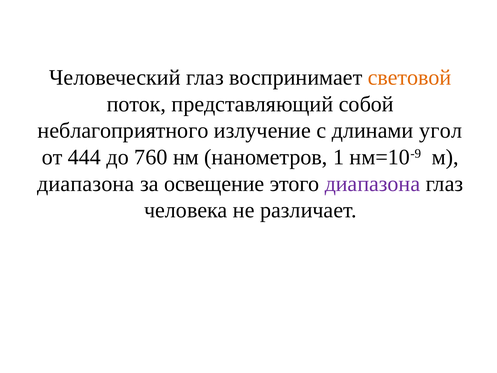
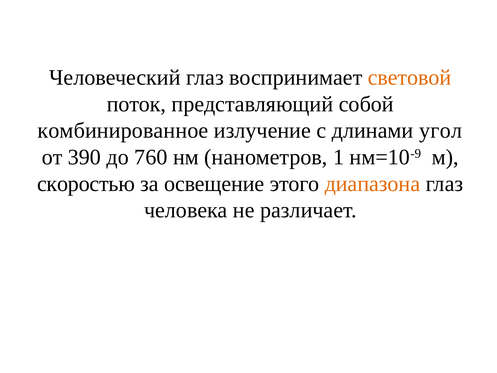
неблагоприятного: неблагоприятного -> комбинированное (123, 131)
444: 444 -> 390 (84, 157)
диапазона: диапазона -> скоростью (86, 184)
диапазона colour: purple -> orange (372, 184)
